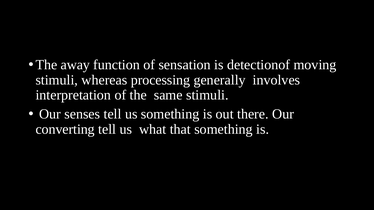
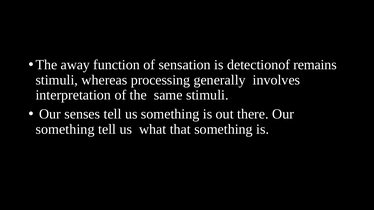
moving: moving -> remains (315, 65)
converting: converting -> something (65, 129)
